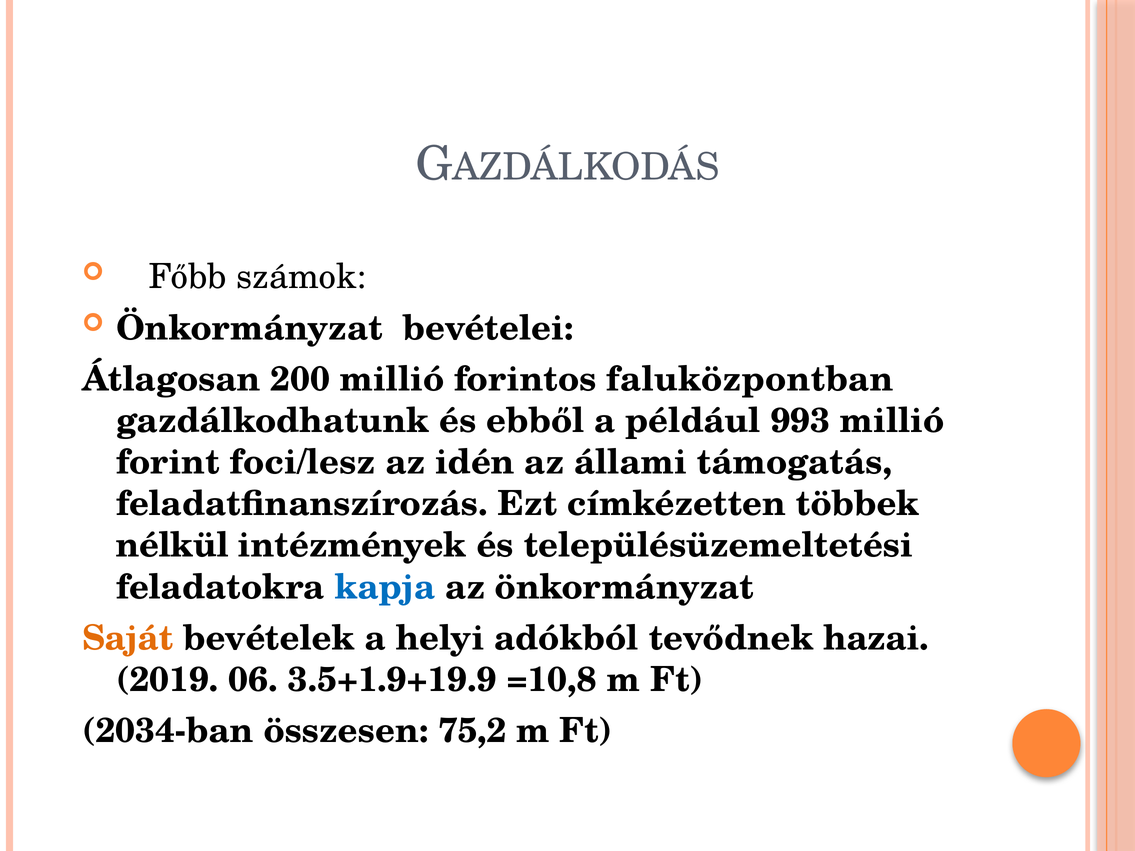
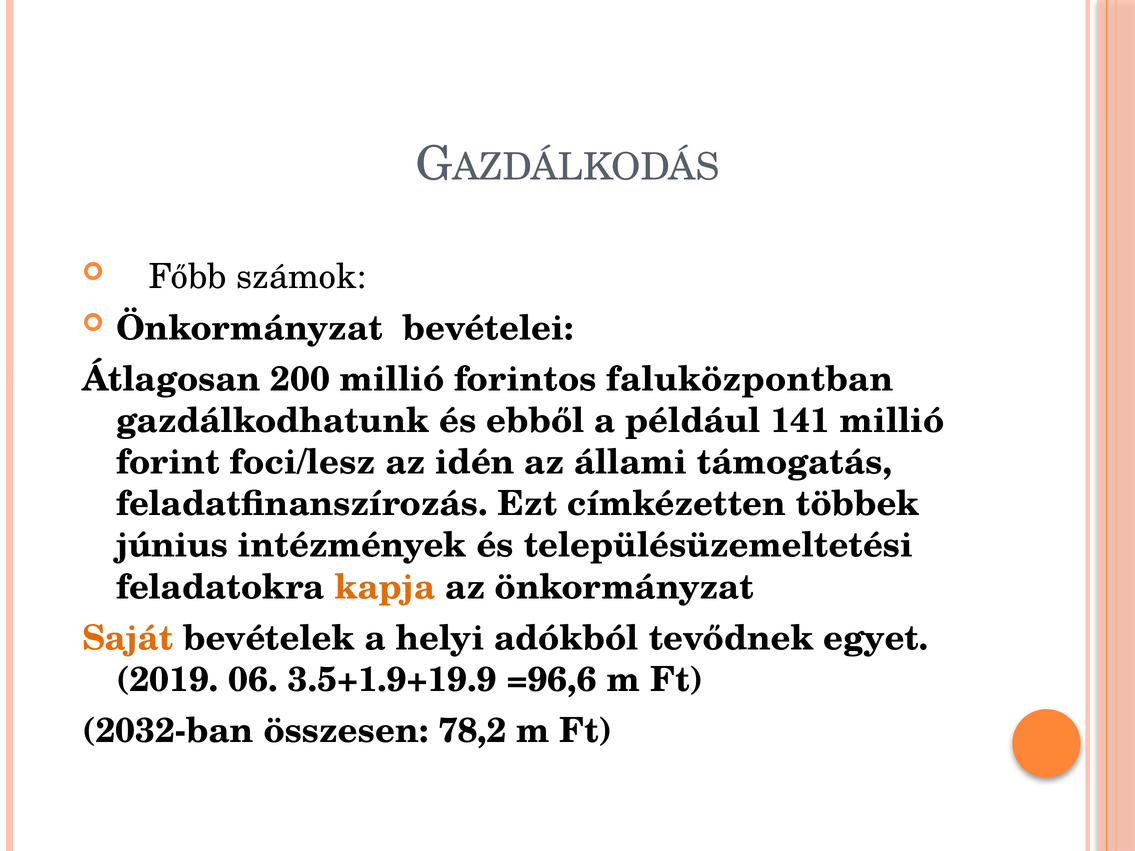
993: 993 -> 141 (800, 421)
nélkül: nélkül -> június (172, 546)
kapja colour: blue -> orange (385, 587)
hazai: hazai -> egyet (876, 638)
=10,8: =10,8 -> =96,6 (552, 680)
2034-ban: 2034-ban -> 2032-ban (168, 731)
75,2: 75,2 -> 78,2 (472, 731)
